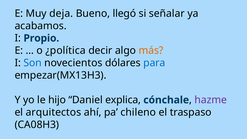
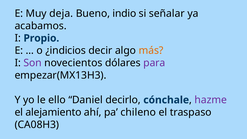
llegó: llegó -> indio (124, 13)
¿política: ¿política -> ¿indicios (66, 51)
Son colour: blue -> purple (33, 63)
para colour: blue -> purple (154, 63)
hijo: hijo -> ello (57, 100)
explica: explica -> decirlo (123, 100)
arquitectos: arquitectos -> alejamiento (54, 112)
